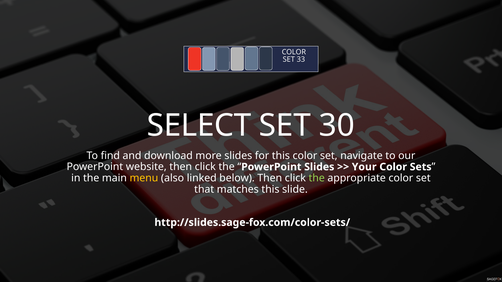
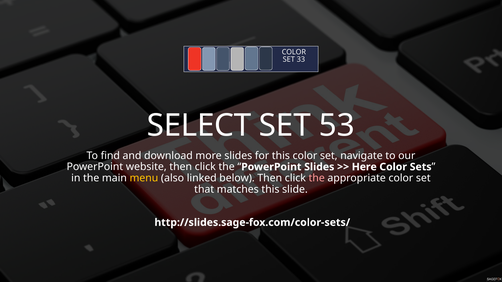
30: 30 -> 53 (337, 125)
Your: Your -> Here (364, 167)
the colour: light green -> pink (317, 178)
